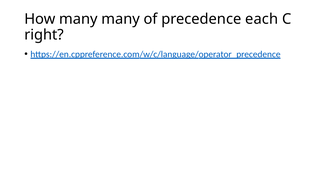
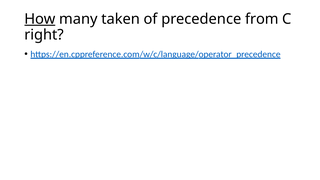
How underline: none -> present (40, 19)
many many: many -> taken (121, 19)
each: each -> from (262, 19)
